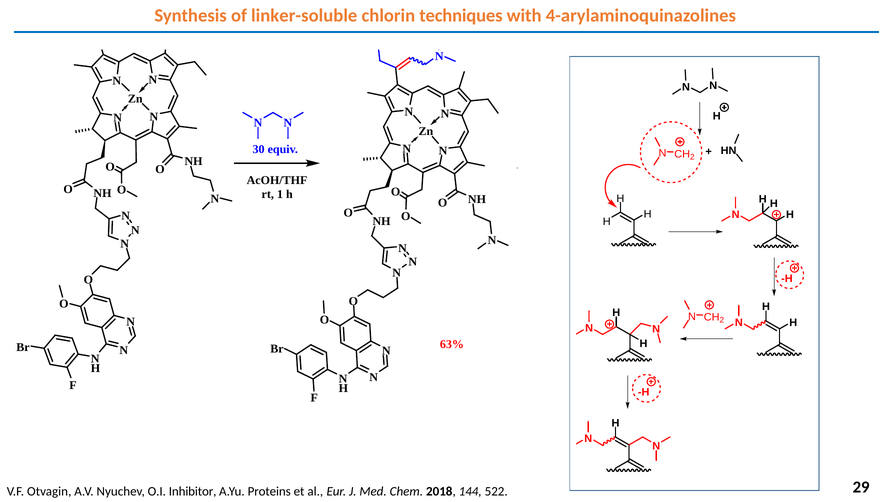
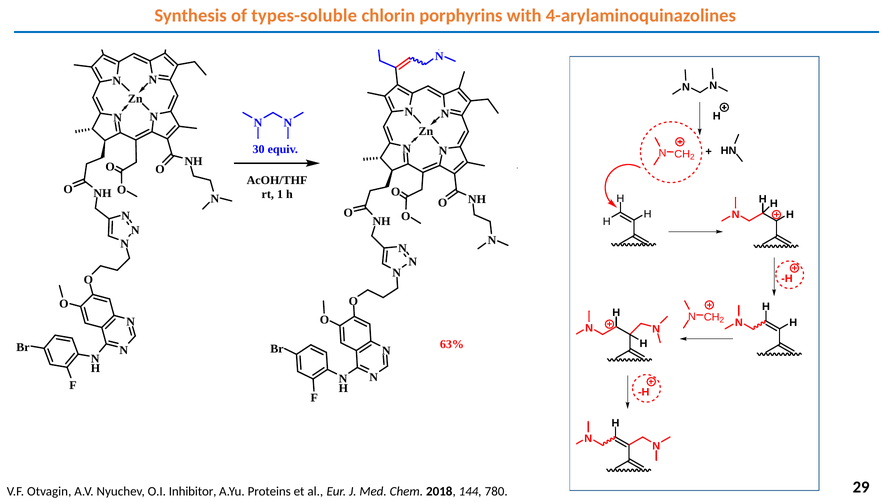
linker-soluble: linker-soluble -> types-soluble (304, 16)
techniques: techniques -> porphyrins (461, 16)
522: 522 -> 780 (496, 492)
